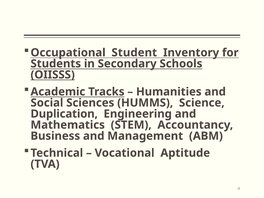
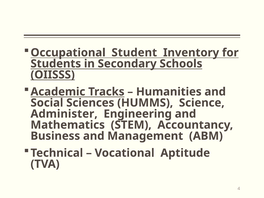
Duplication: Duplication -> Administer (64, 114)
